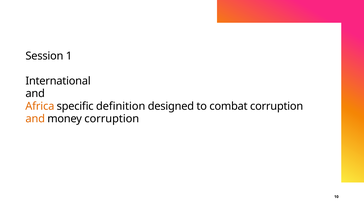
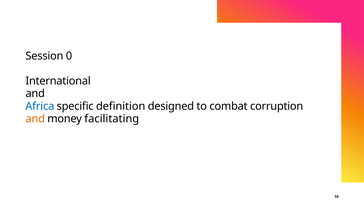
1: 1 -> 0 (69, 56)
Africa colour: orange -> blue (40, 106)
money corruption: corruption -> facilitating (112, 119)
